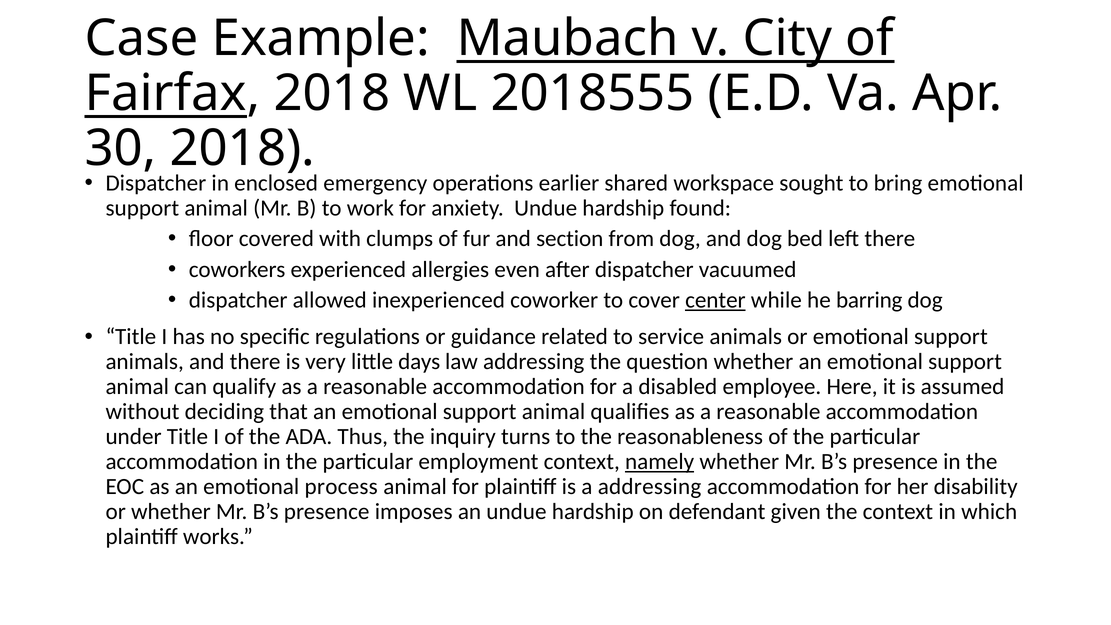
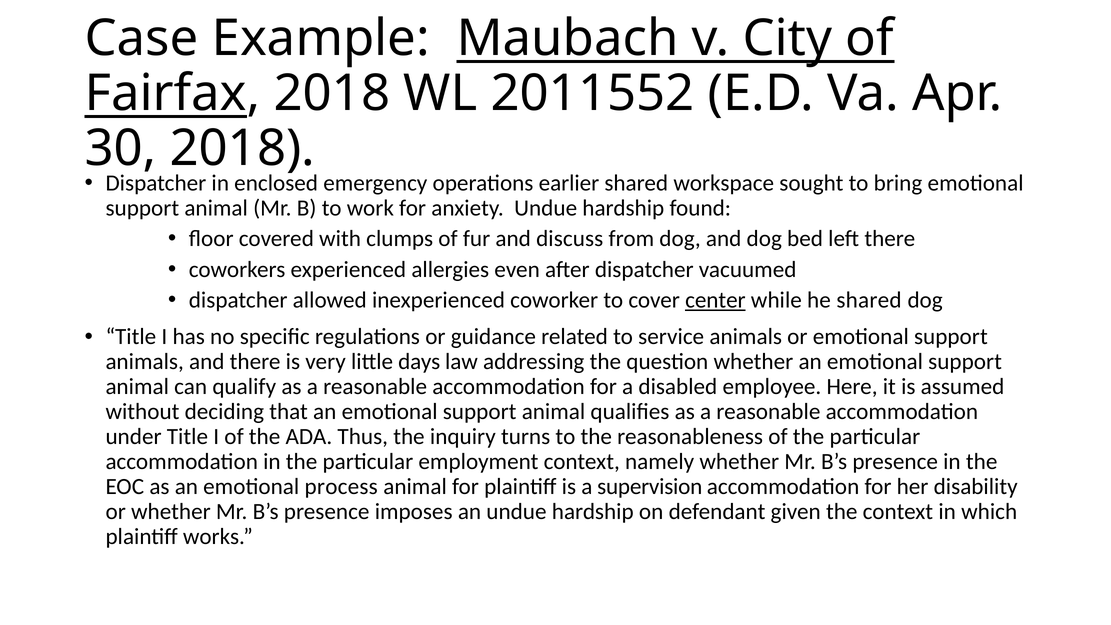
2018555: 2018555 -> 2011552 (593, 93)
section: section -> discuss (570, 239)
he barring: barring -> shared (869, 300)
namely underline: present -> none (660, 462)
a addressing: addressing -> supervision (650, 487)
